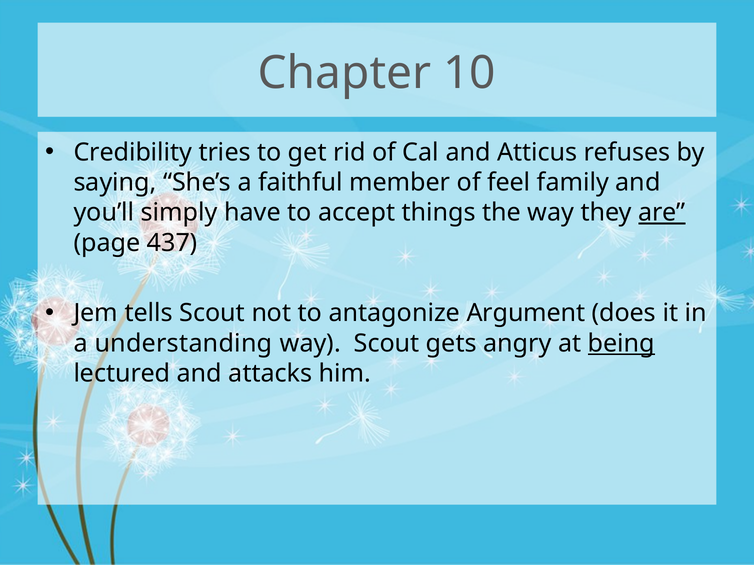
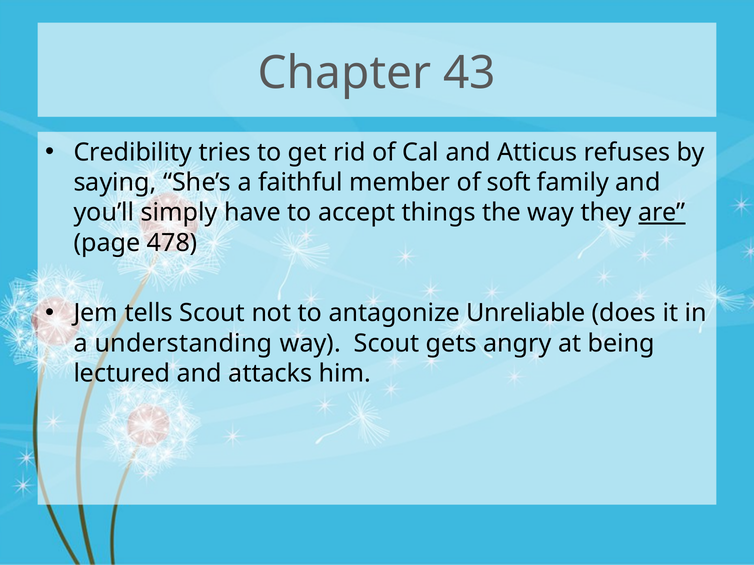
10: 10 -> 43 (469, 73)
feel: feel -> soft (509, 183)
437: 437 -> 478 (172, 243)
Argument: Argument -> Unreliable (526, 313)
being underline: present -> none (621, 344)
